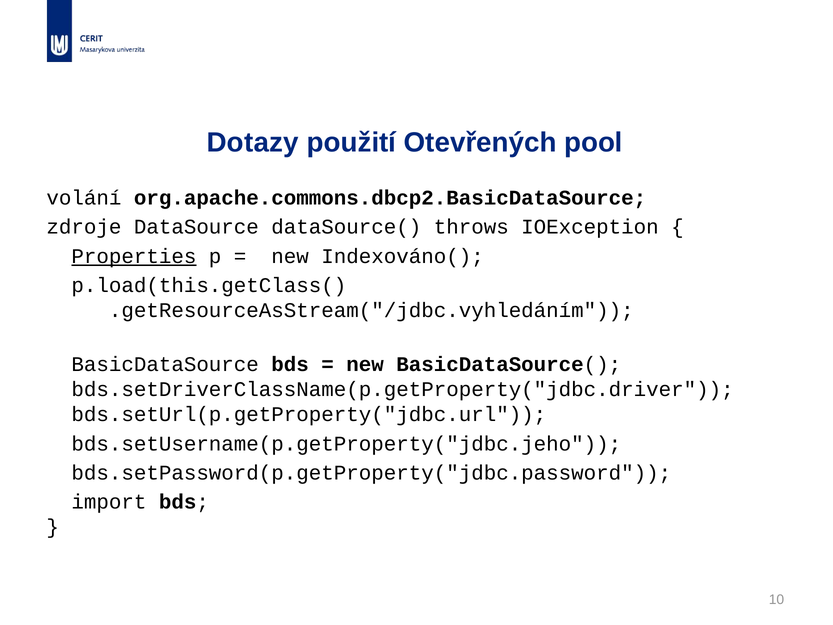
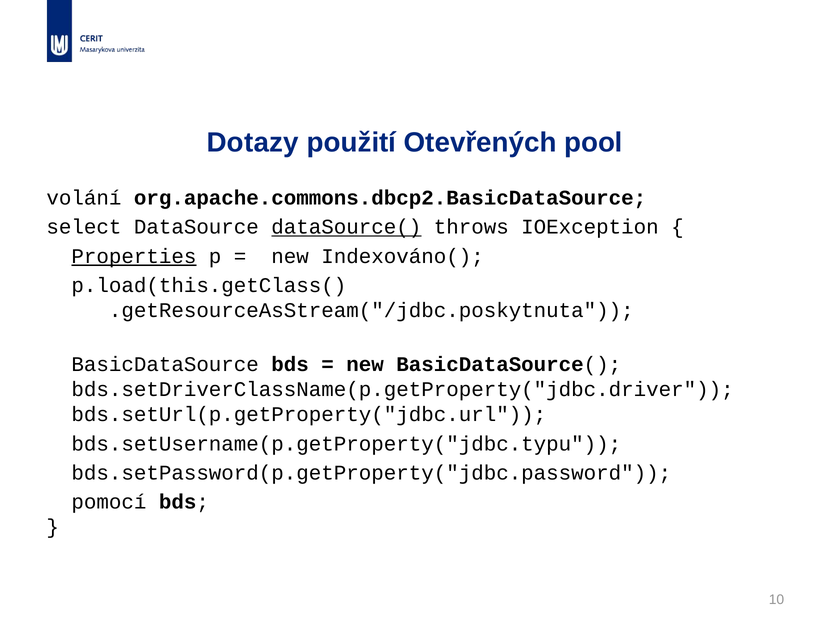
zdroje: zdroje -> select (84, 227)
dataSource( underline: none -> present (346, 227)
.getResourceAsStream("/jdbc.vyhledáním: .getResourceAsStream("/jdbc.vyhledáním -> .getResourceAsStream("/jdbc.poskytnuta (371, 310)
bds.setUsername(p.getProperty("jdbc.jeho: bds.setUsername(p.getProperty("jdbc.jeho -> bds.setUsername(p.getProperty("jdbc.typu (346, 444)
import: import -> pomocí (109, 502)
